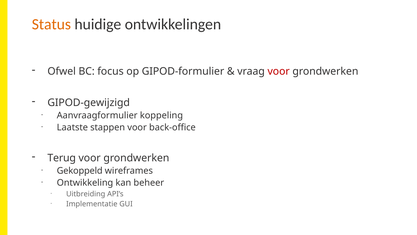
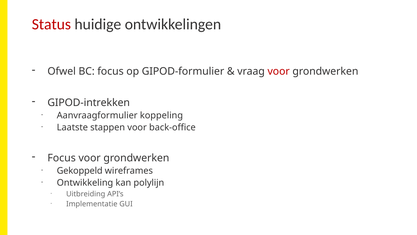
Status colour: orange -> red (51, 24)
GIPOD-gewijzigd: GIPOD-gewijzigd -> GIPOD-intrekken (89, 103)
Terug: Terug -> Focus (62, 158)
beheer: beheer -> polylijn (149, 183)
